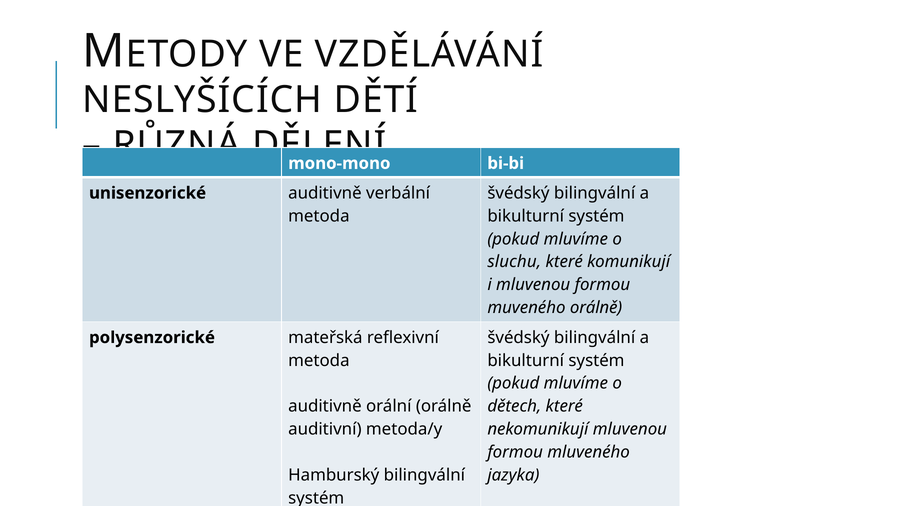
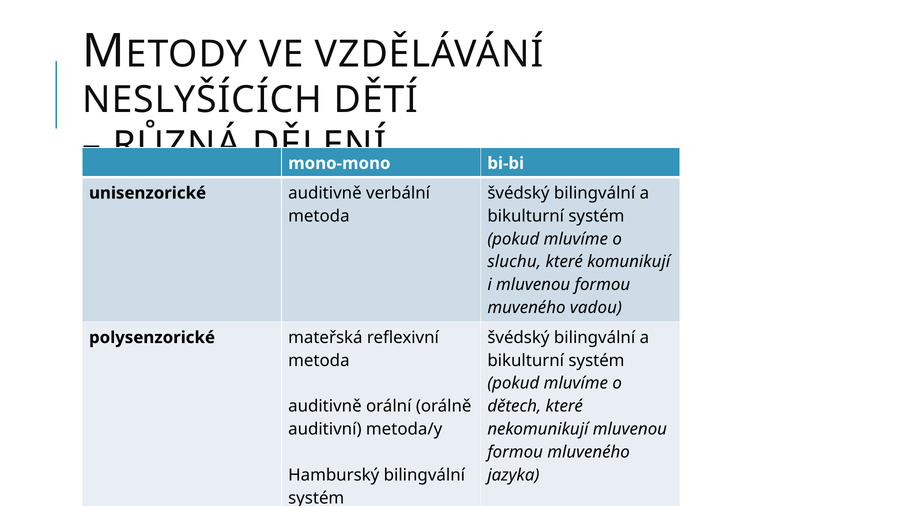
muveného orálně: orálně -> vadou (596, 308)
